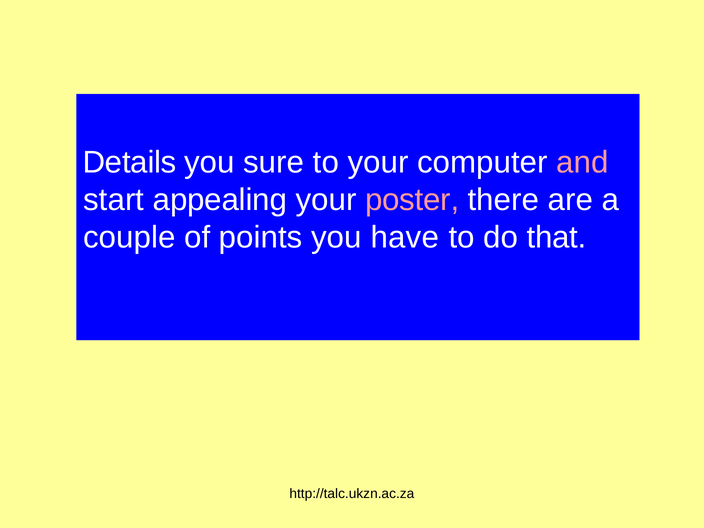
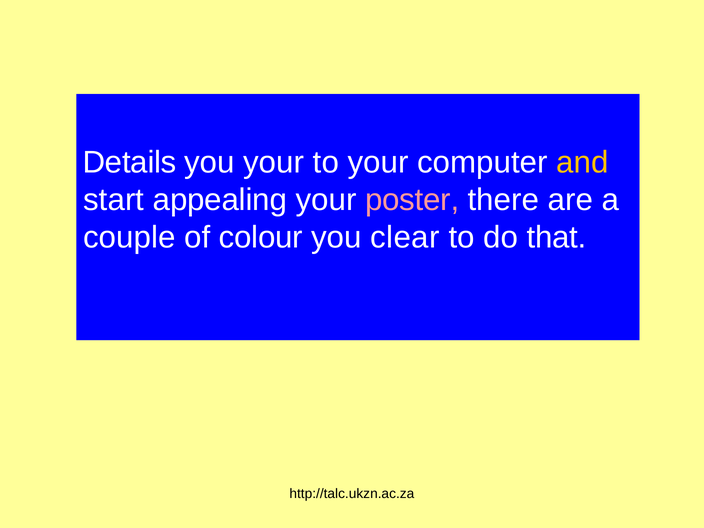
you sure: sure -> your (274, 162)
and colour: pink -> yellow (582, 162)
points: points -> colour (261, 237)
have: have -> clear (405, 237)
